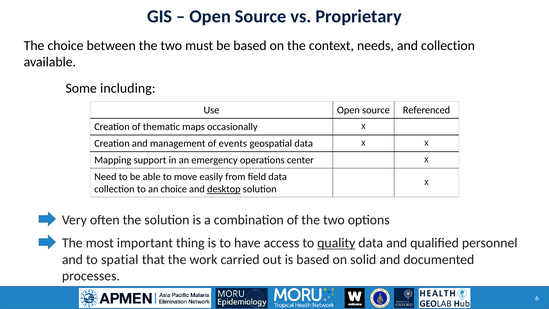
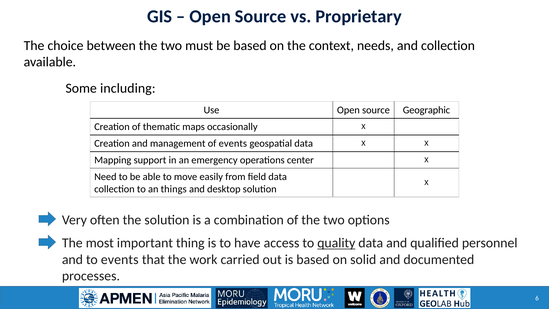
Referenced: Referenced -> Geographic (426, 110)
an choice: choice -> things (174, 189)
desktop underline: present -> none (224, 189)
to spatial: spatial -> events (120, 259)
